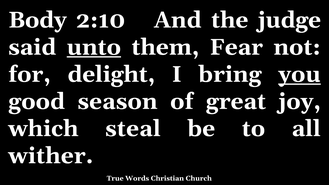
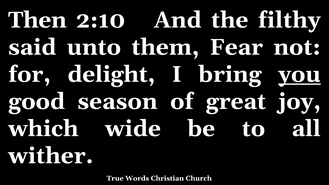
Body: Body -> Then (37, 20)
judge: judge -> filthy (289, 20)
unto underline: present -> none (94, 47)
steal: steal -> wide (133, 129)
